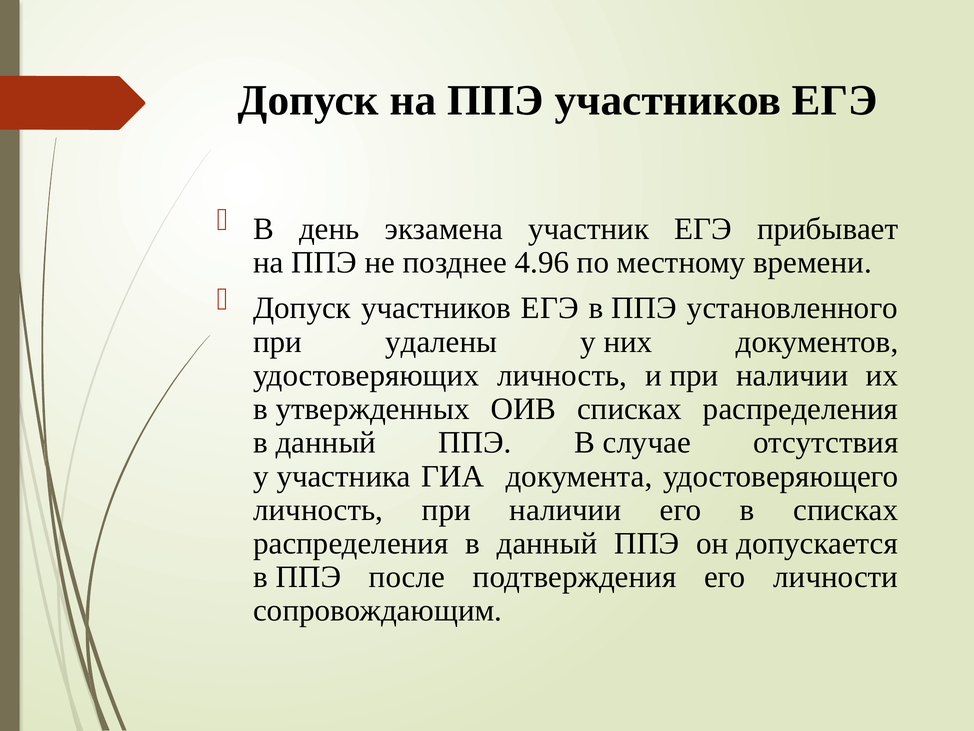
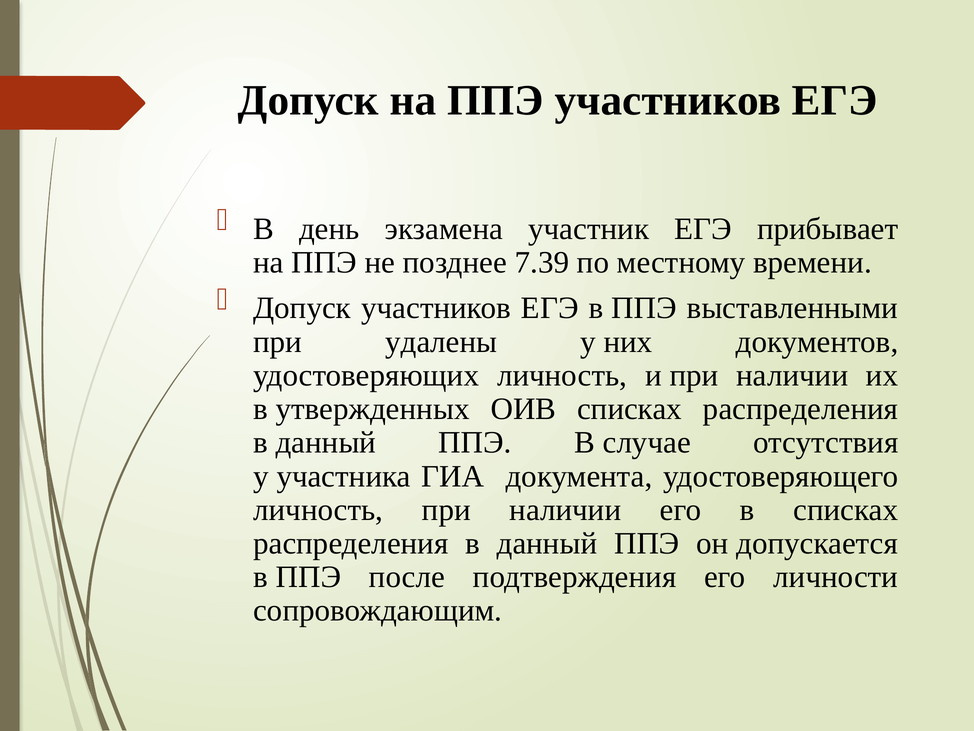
4.96: 4.96 -> 7.39 (542, 262)
установленного: установленного -> выставленными (792, 308)
